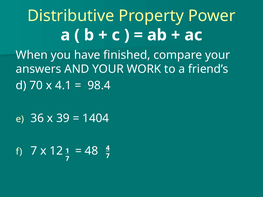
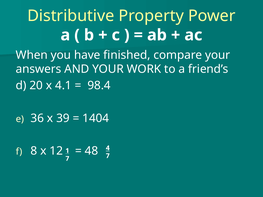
70: 70 -> 20 (36, 86)
7: 7 -> 8 (34, 151)
